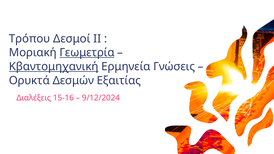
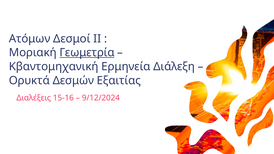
Τρόπου: Τρόπου -> Ατόμων (30, 39)
Κβαντομηχανική underline: present -> none (54, 67)
Γνώσεις: Γνώσεις -> Διάλεξη (174, 67)
